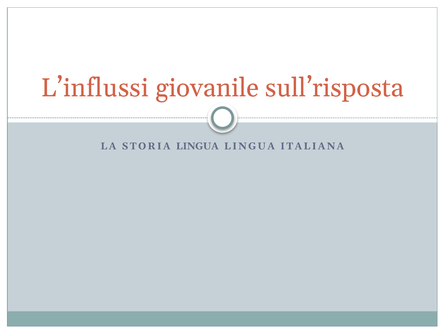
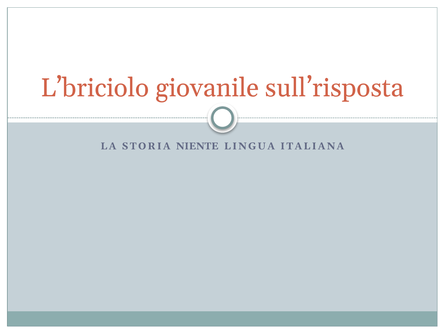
L’influssi: L’influssi -> L’briciolo (95, 88)
STORIA LINGUA: LINGUA -> NIENTE (197, 146)
